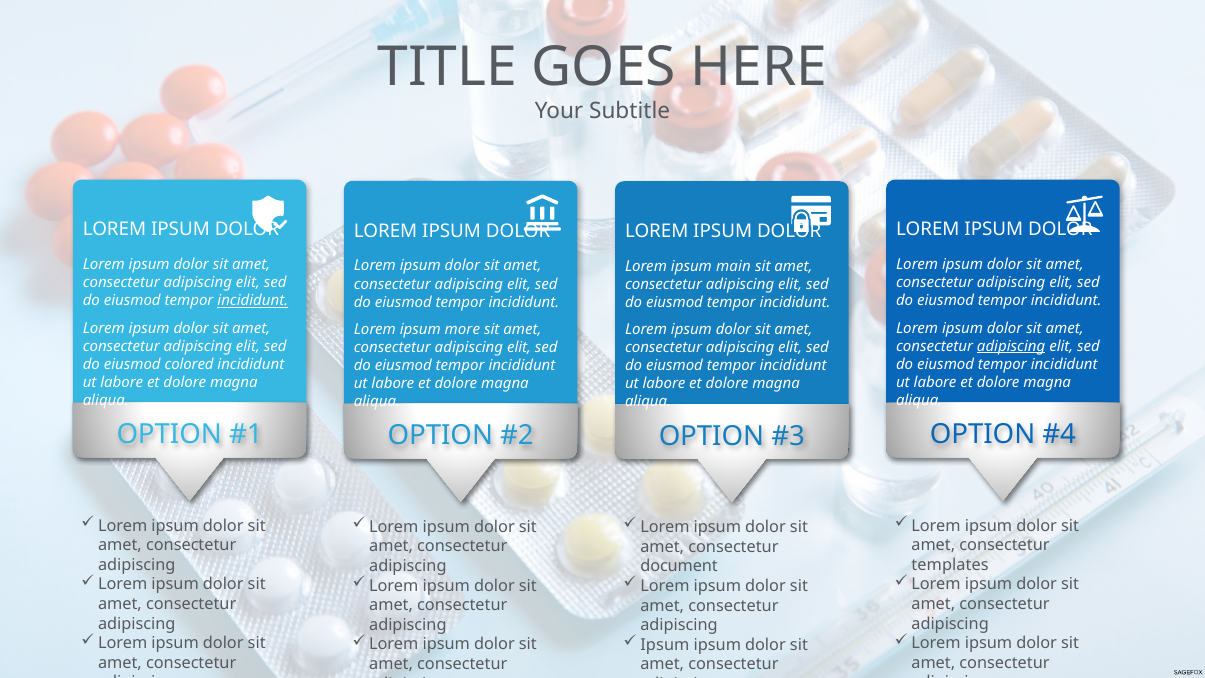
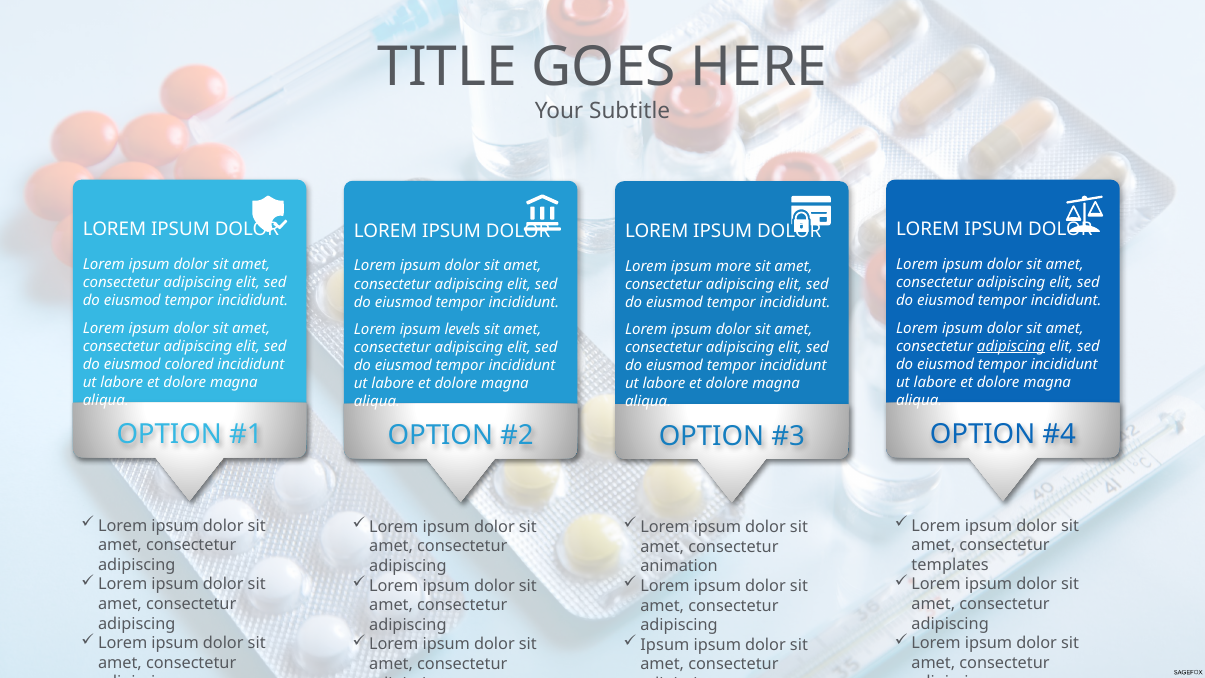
main: main -> more (733, 266)
incididunt underline: present -> none (253, 301)
more: more -> levels (462, 329)
document: document -> animation (679, 566)
